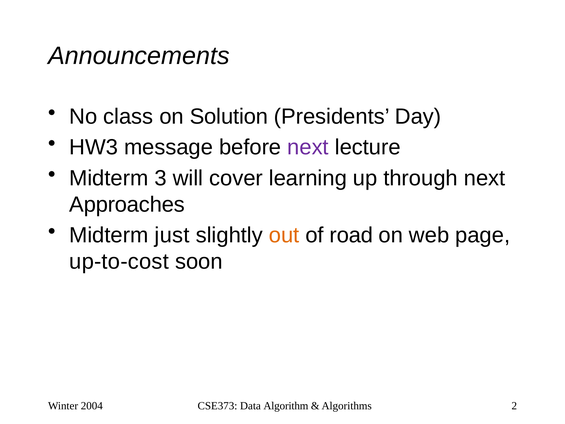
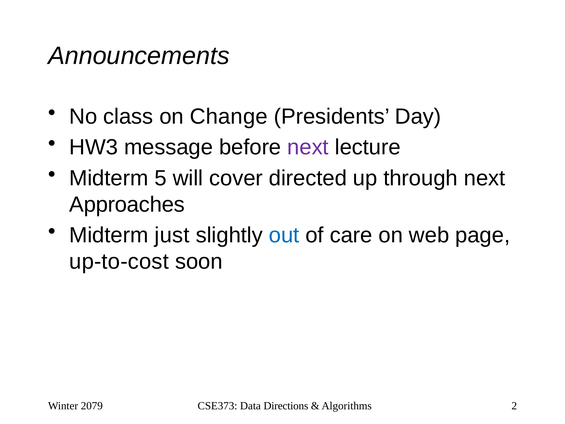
Solution: Solution -> Change (229, 116)
3: 3 -> 5 (161, 178)
learning: learning -> directed (308, 178)
out colour: orange -> blue (284, 235)
road: road -> care (351, 235)
2004: 2004 -> 2079 (92, 406)
Algorithm: Algorithm -> Directions (286, 406)
